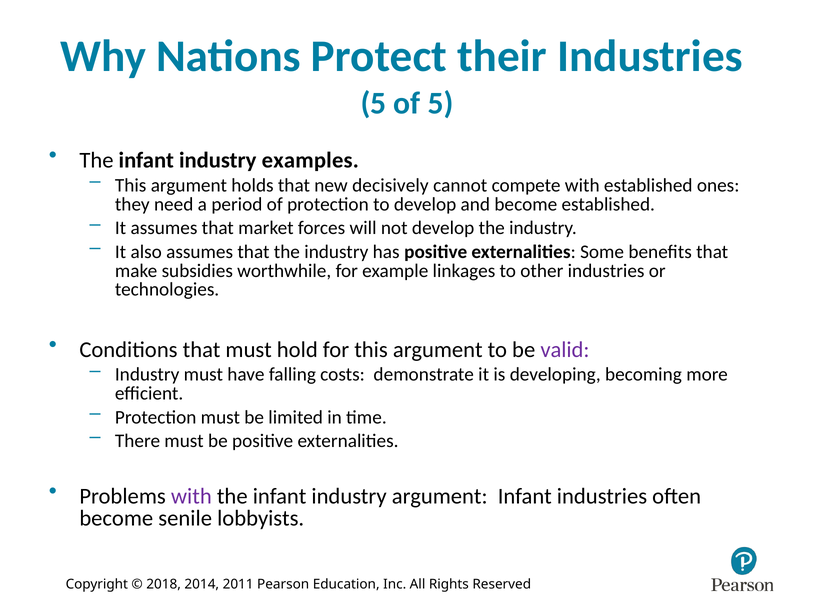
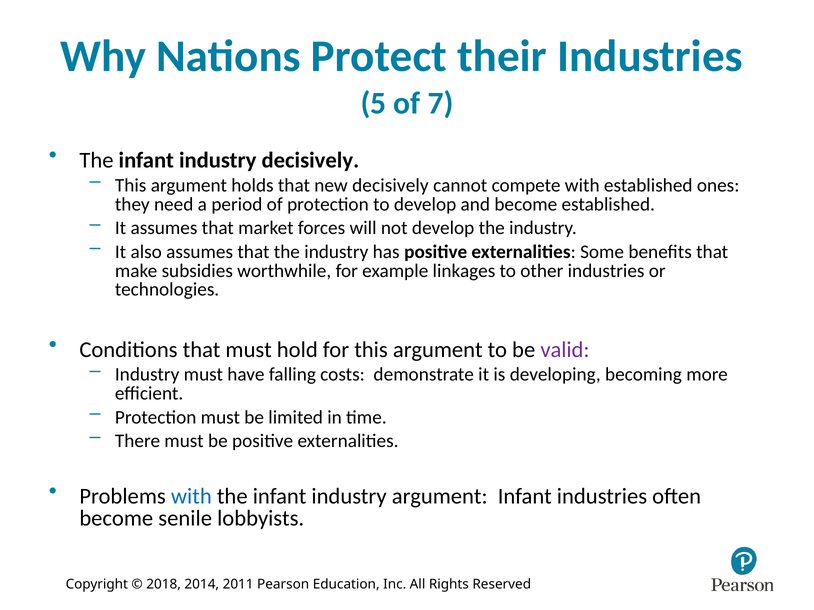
of 5: 5 -> 7 (441, 103)
industry examples: examples -> decisively (310, 161)
with colour: purple -> blue (191, 497)
